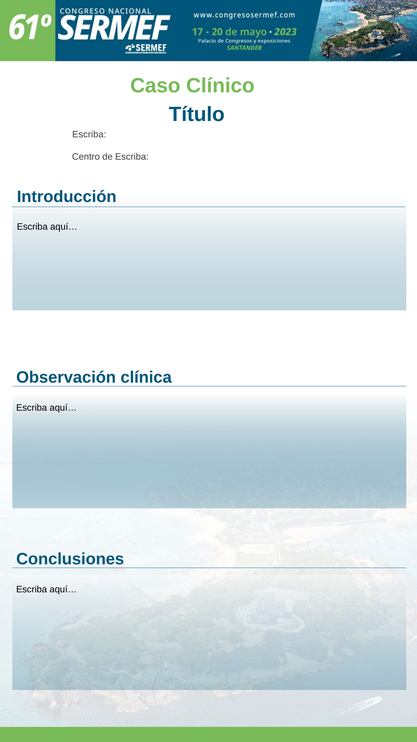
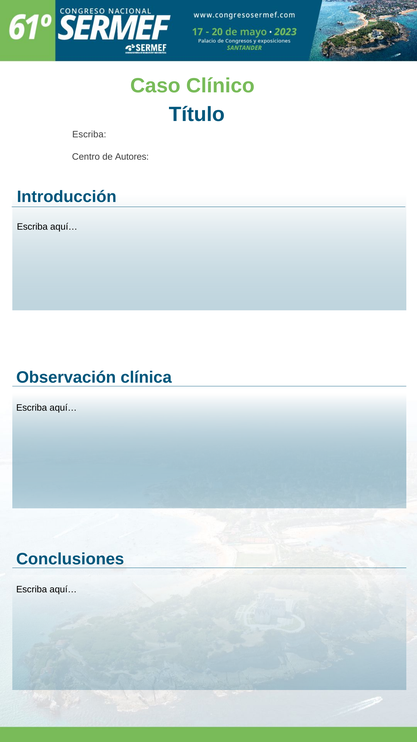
de Escriba: Escriba -> Autores (132, 157)
